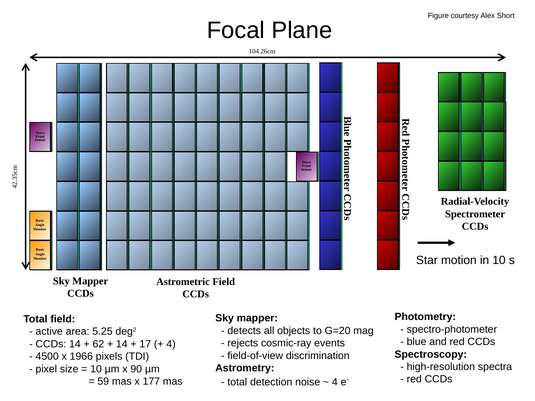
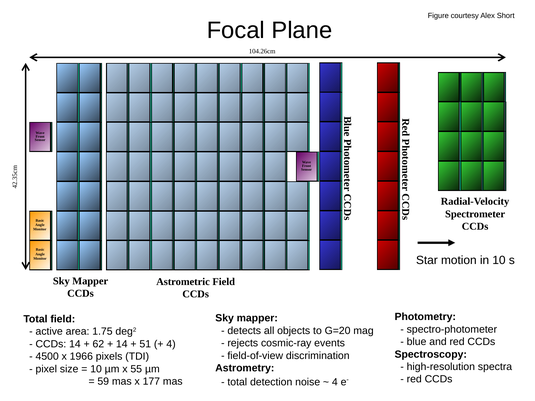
5.25: 5.25 -> 1.75 (102, 332)
17: 17 -> 51 (145, 344)
90: 90 -> 55 (136, 369)
